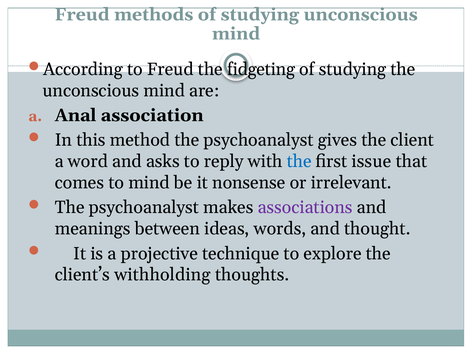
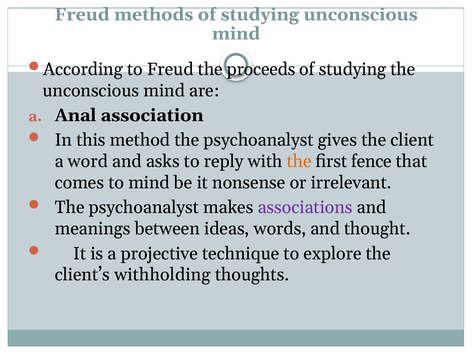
fidgeting: fidgeting -> proceeds (261, 69)
the colour: blue -> orange (299, 161)
issue: issue -> fence (372, 161)
